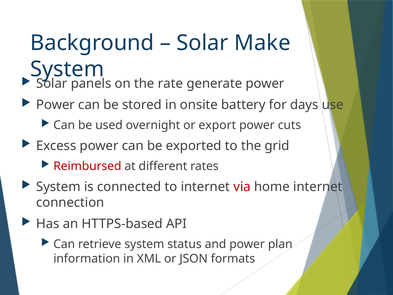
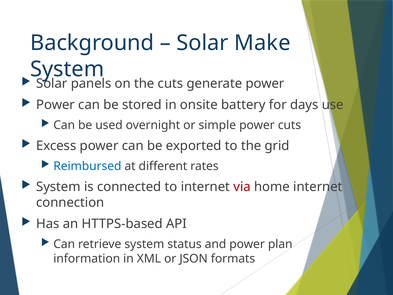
the rate: rate -> cuts (170, 83)
export: export -> simple (217, 125)
Reimbursed colour: red -> blue (87, 166)
